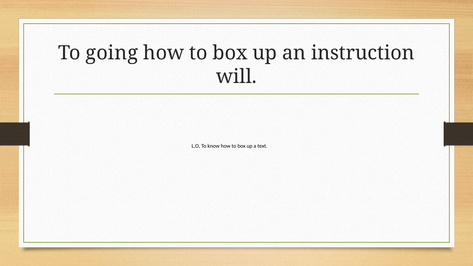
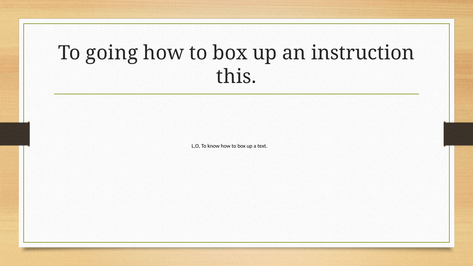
will: will -> this (236, 77)
